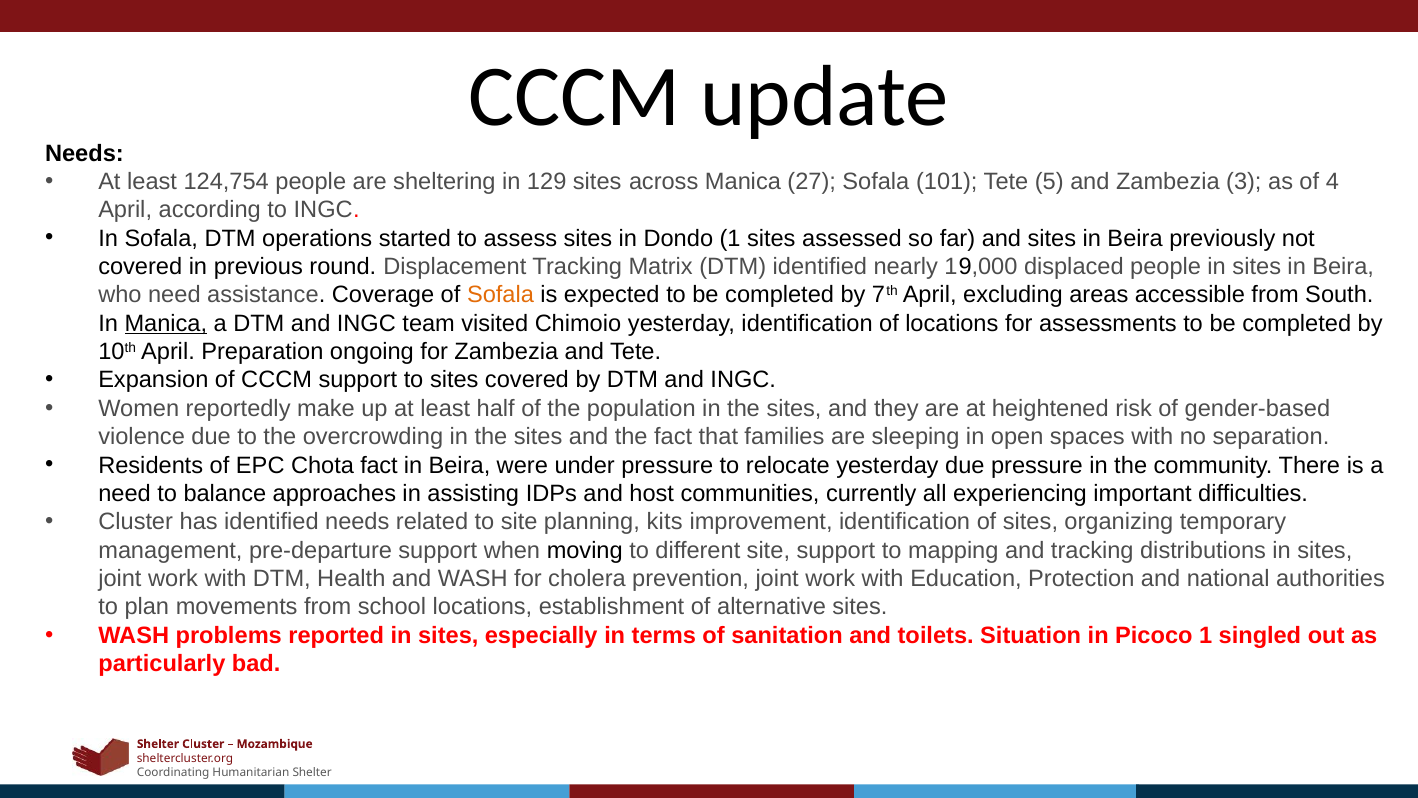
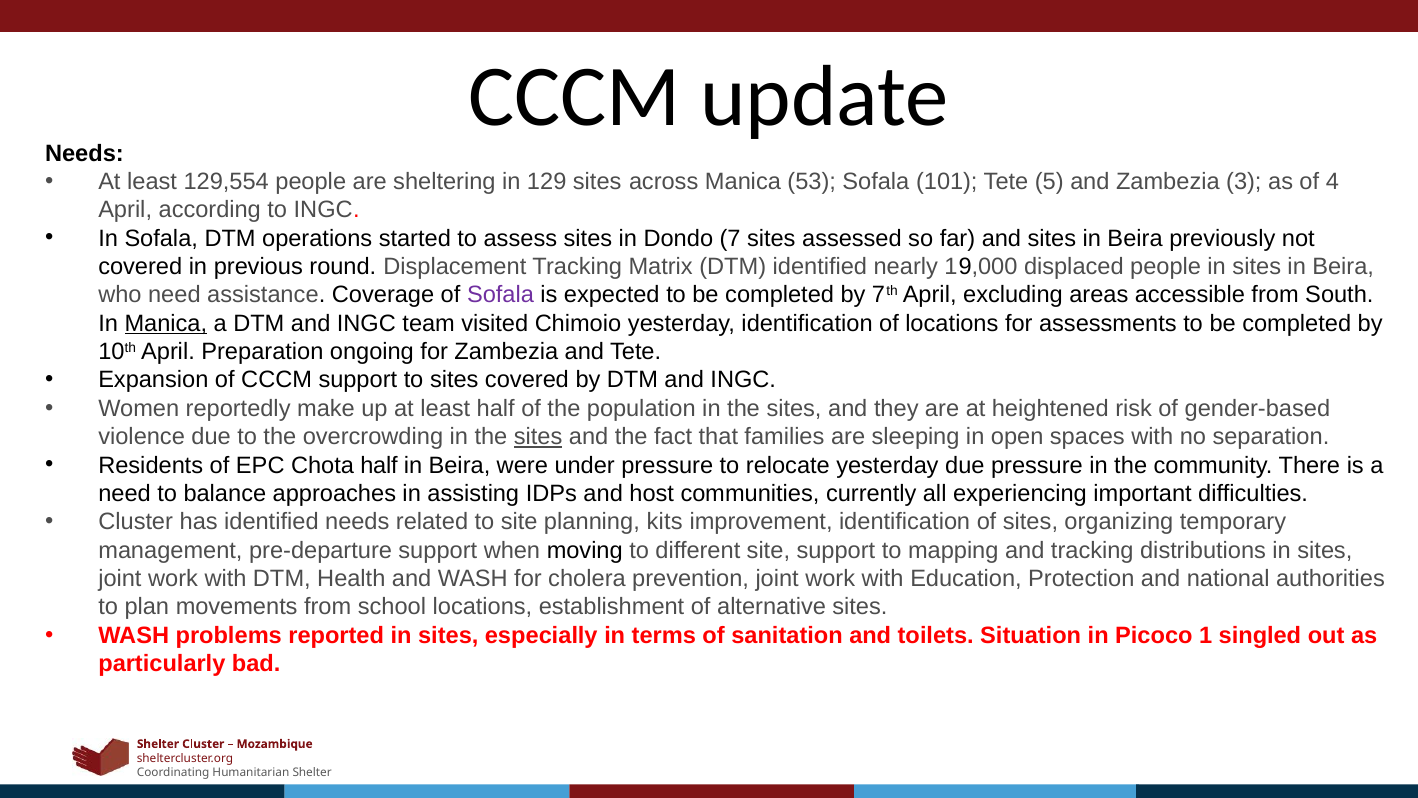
124,754: 124,754 -> 129,554 (226, 182)
27: 27 -> 53 (812, 182)
Dondo 1: 1 -> 7 (730, 238)
Sofala colour: orange -> purple (500, 295)
sites underline: none -> present (538, 437)
Chota fact: fact -> half (379, 465)
